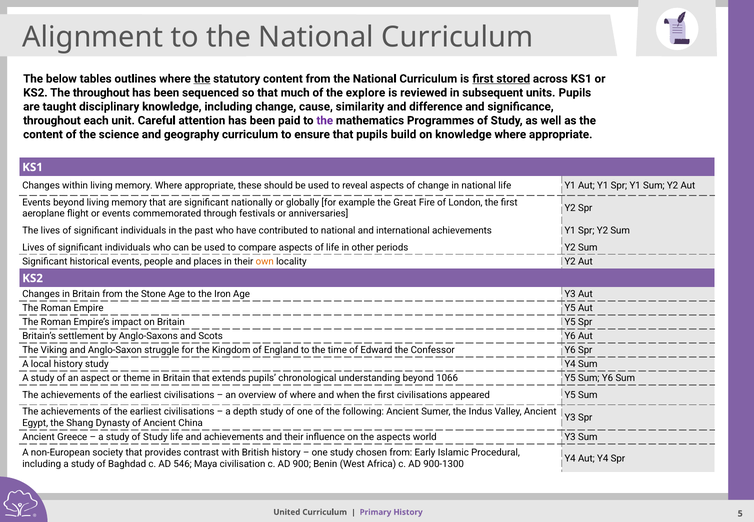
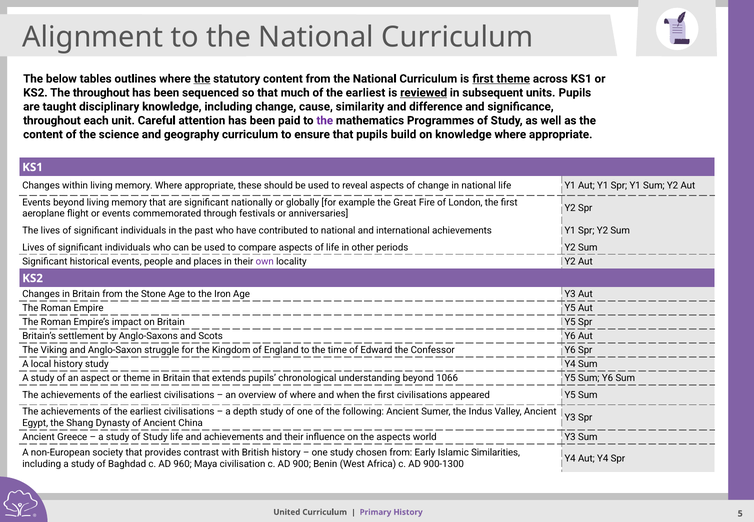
first stored: stored -> theme (513, 79)
much of the explore: explore -> earliest (365, 93)
reviewed underline: none -> present (424, 93)
own colour: orange -> purple (265, 261)
Procedural: Procedural -> Similarities (496, 453)
546: 546 -> 960 (183, 464)
